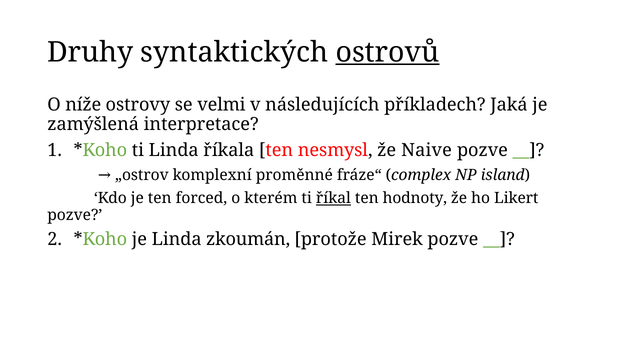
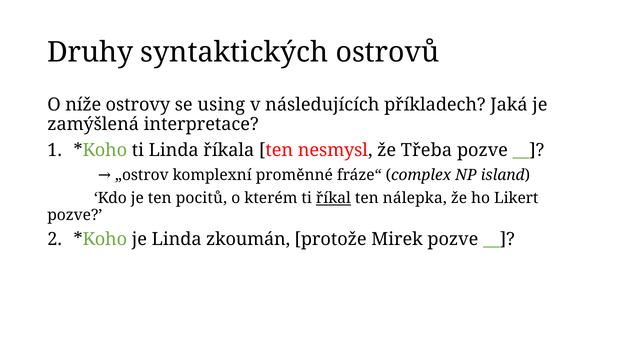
ostrovů underline: present -> none (388, 52)
velmi: velmi -> using (221, 105)
Naive: Naive -> Třeba (427, 150)
forced: forced -> pocitů (201, 198)
hodnoty: hodnoty -> nálepka (415, 198)
